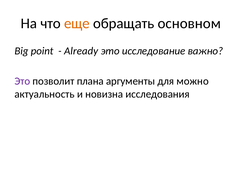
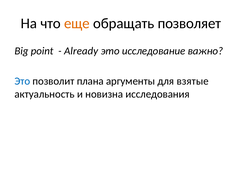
основном: основном -> позволяет (189, 23)
Это colour: purple -> blue (22, 81)
можно: можно -> взятые (193, 81)
